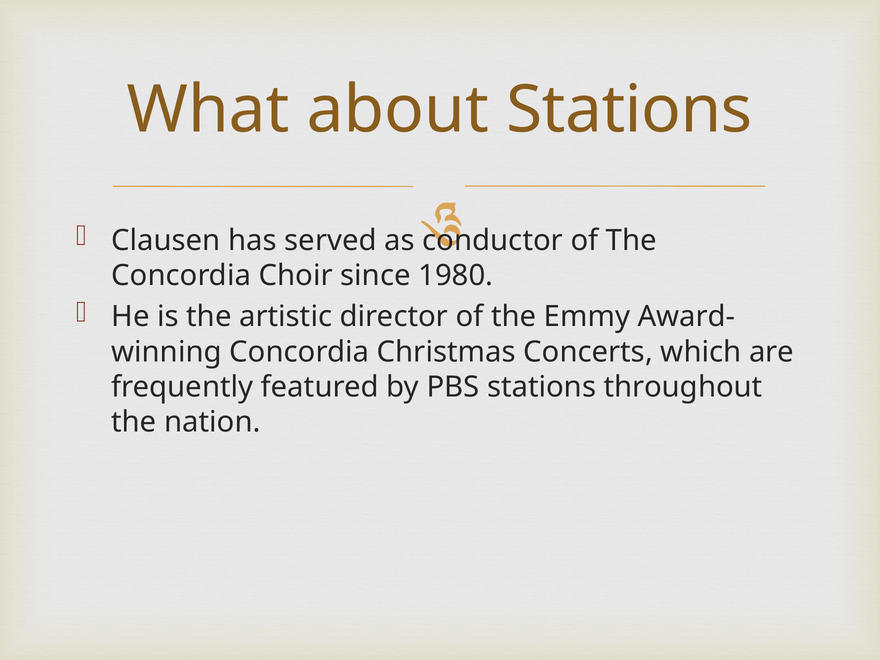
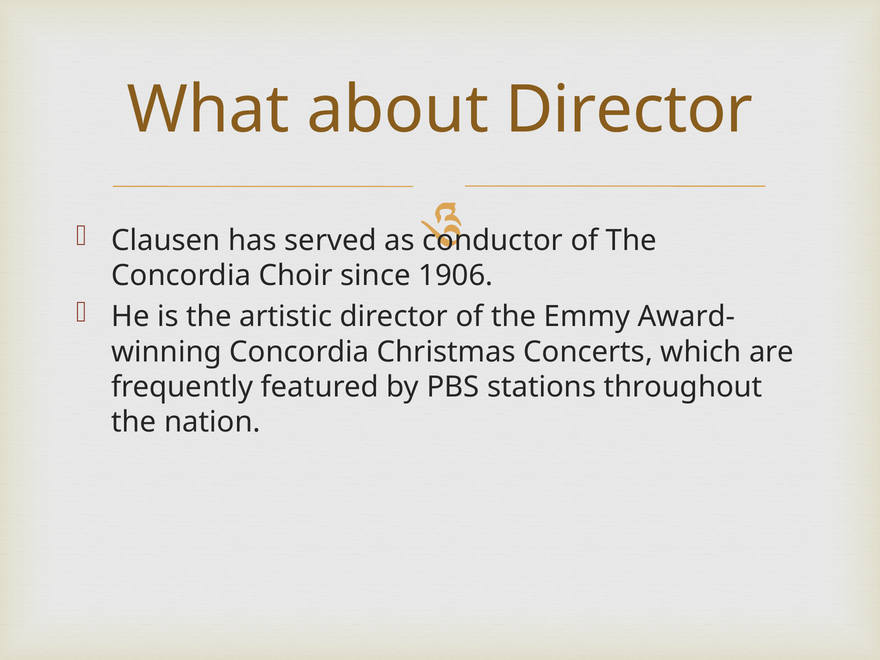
about Stations: Stations -> Director (629, 110)
1980: 1980 -> 1906 (456, 276)
